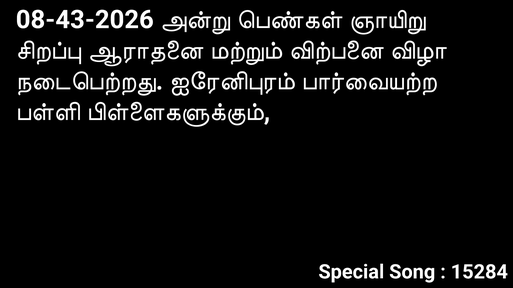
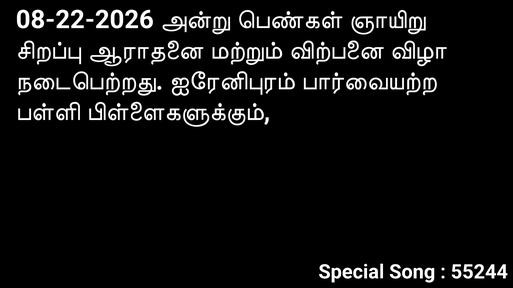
08-43-2026: 08-43-2026 -> 08-22-2026 (85, 20)
15284: 15284 -> 55244 (479, 272)
